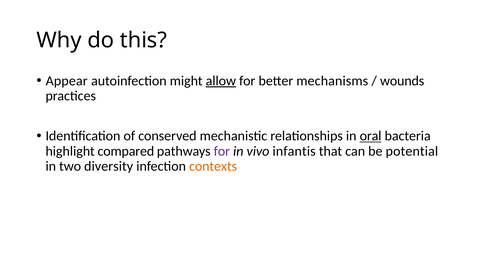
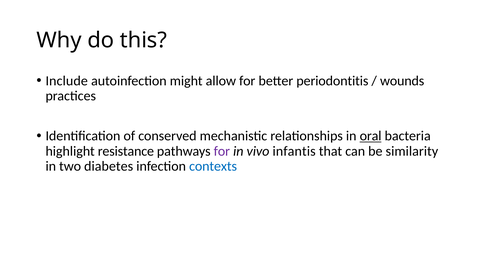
Appear: Appear -> Include (67, 81)
allow underline: present -> none (221, 81)
mechanisms: mechanisms -> periodontitis (332, 81)
compared: compared -> resistance (126, 151)
potential: potential -> similarity (412, 151)
diversity: diversity -> diabetes (109, 166)
contexts colour: orange -> blue (213, 166)
